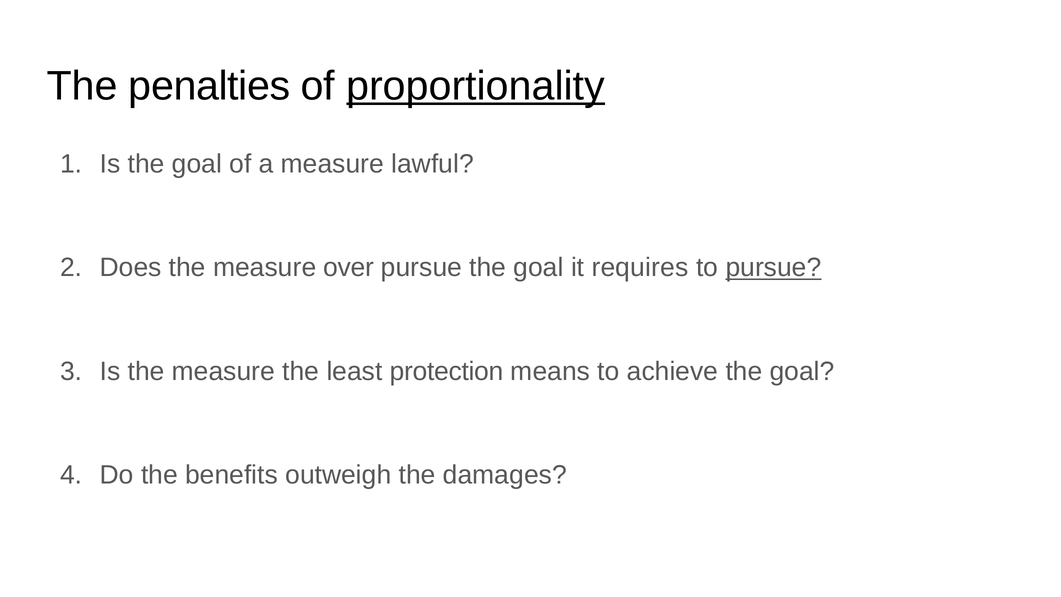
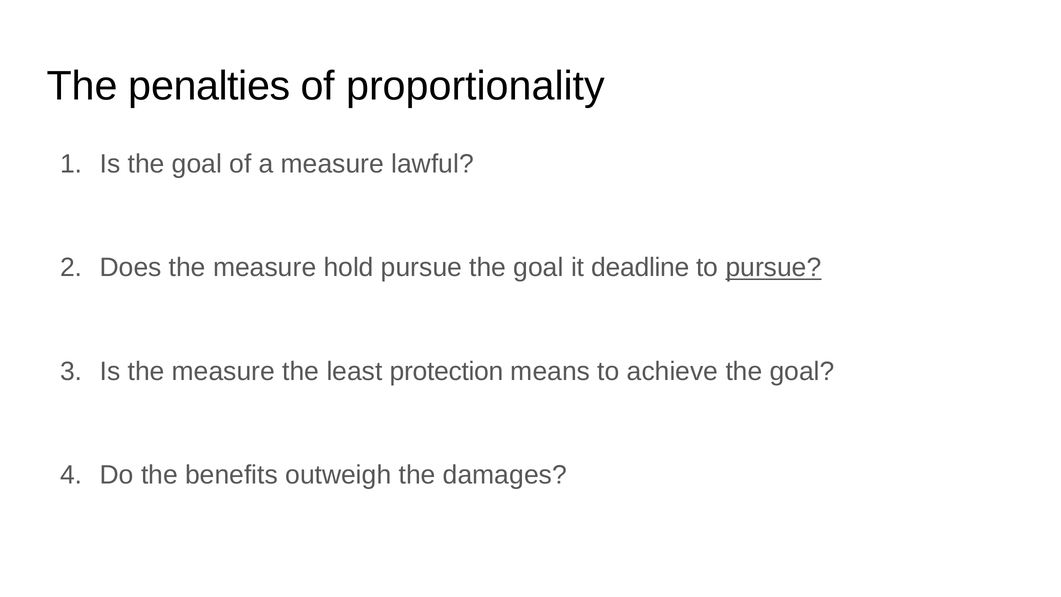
proportionality underline: present -> none (476, 86)
over: over -> hold (349, 268)
requires: requires -> deadline (640, 268)
